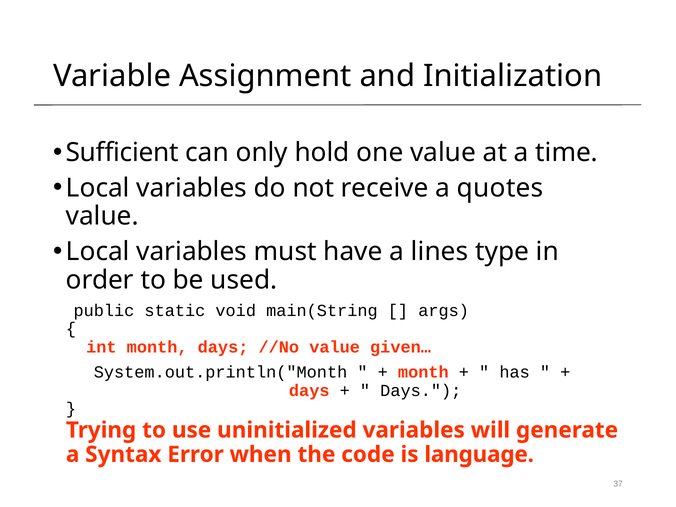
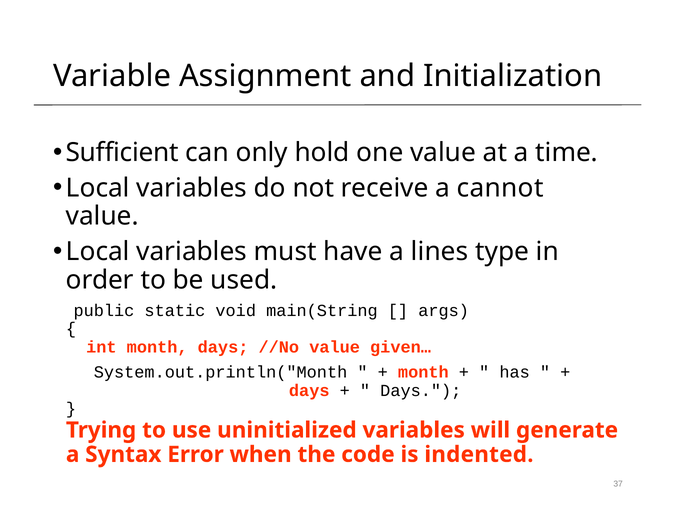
quotes: quotes -> cannot (500, 188)
language: language -> indented (479, 454)
